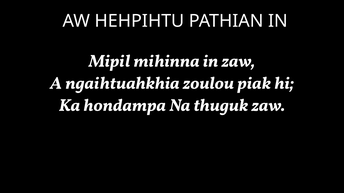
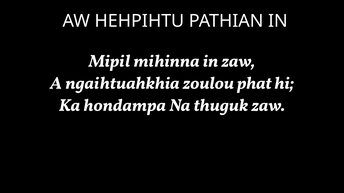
piak: piak -> phat (254, 83)
